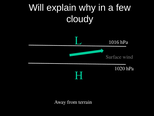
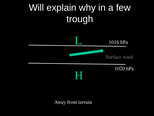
cloudy: cloudy -> trough (80, 19)
